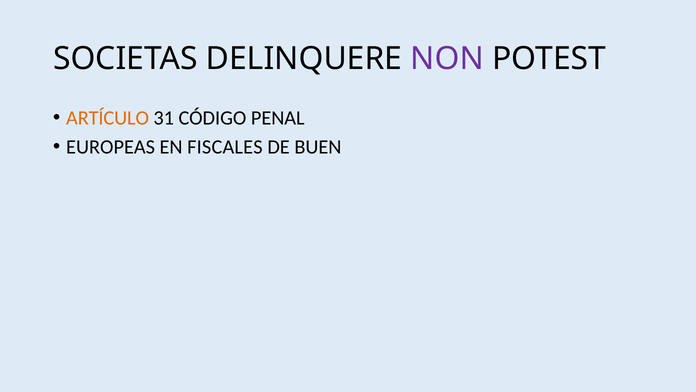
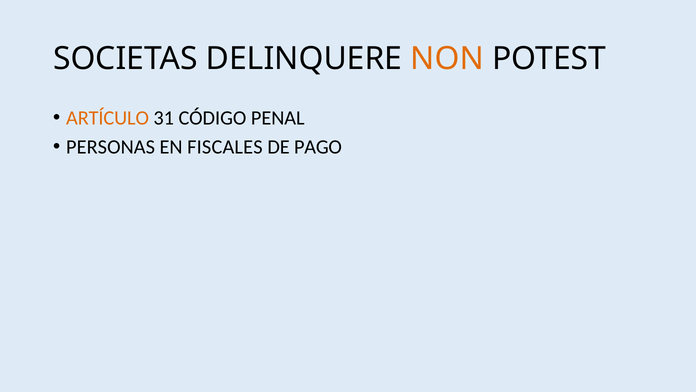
NON colour: purple -> orange (447, 58)
EUROPEAS: EUROPEAS -> PERSONAS (111, 147)
BUEN: BUEN -> PAGO (318, 147)
